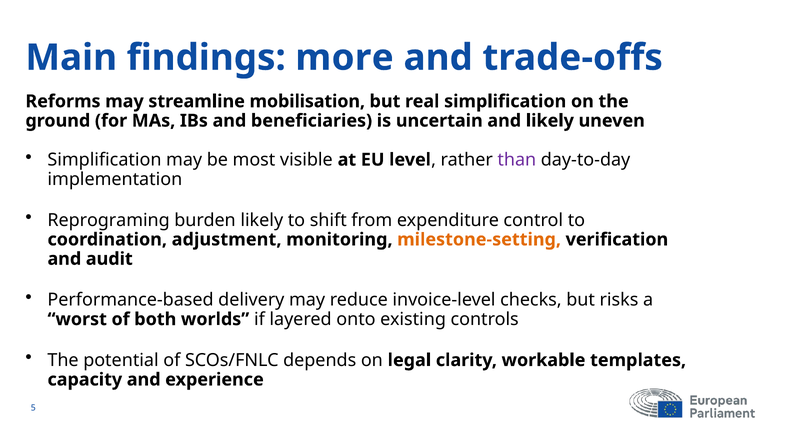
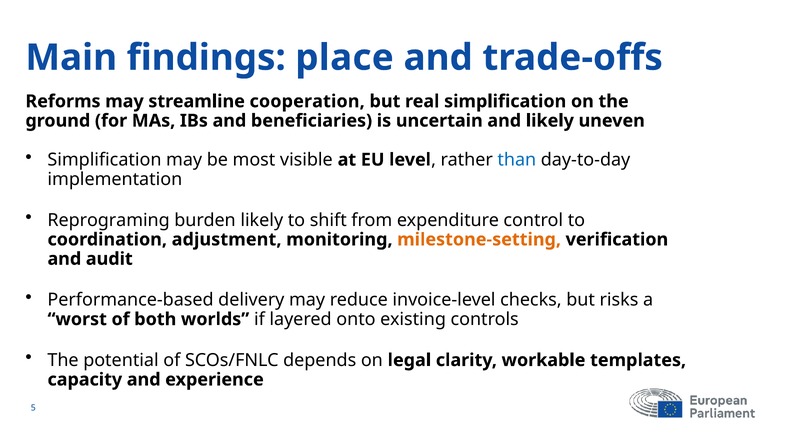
more: more -> place (345, 58)
mobilisation: mobilisation -> cooperation (307, 101)
than colour: purple -> blue (517, 160)
